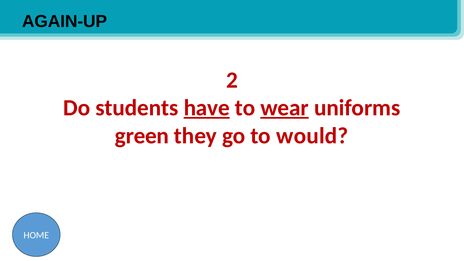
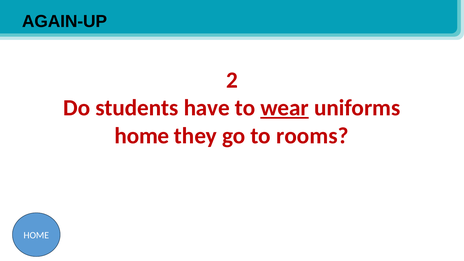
have underline: present -> none (207, 108)
green: green -> home (142, 136)
would: would -> rooms (312, 136)
